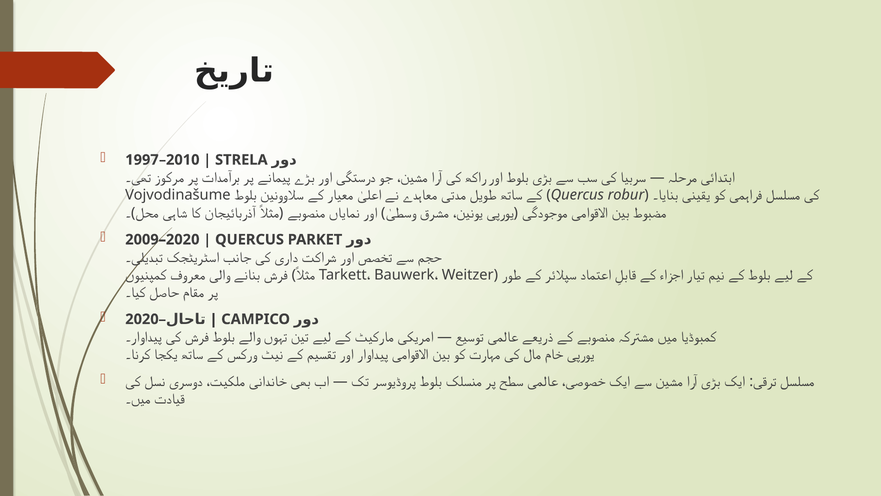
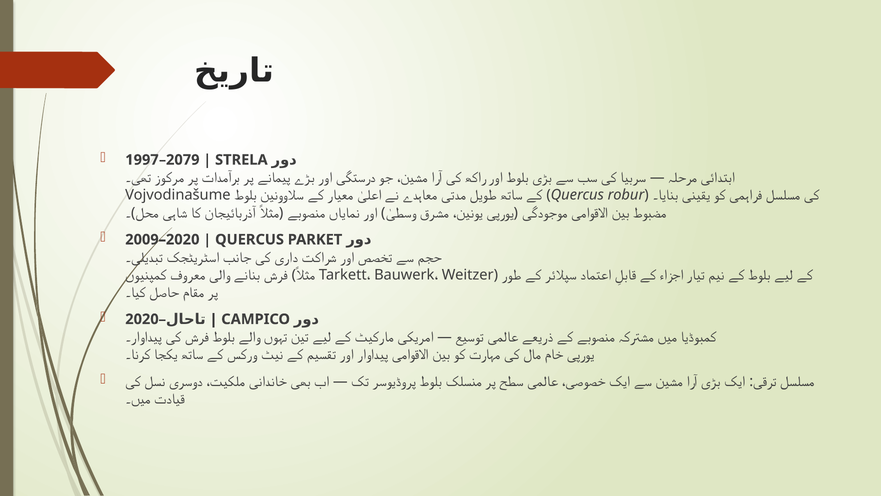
1997–2010: 1997–2010 -> 1997–2079 (162, 160)
